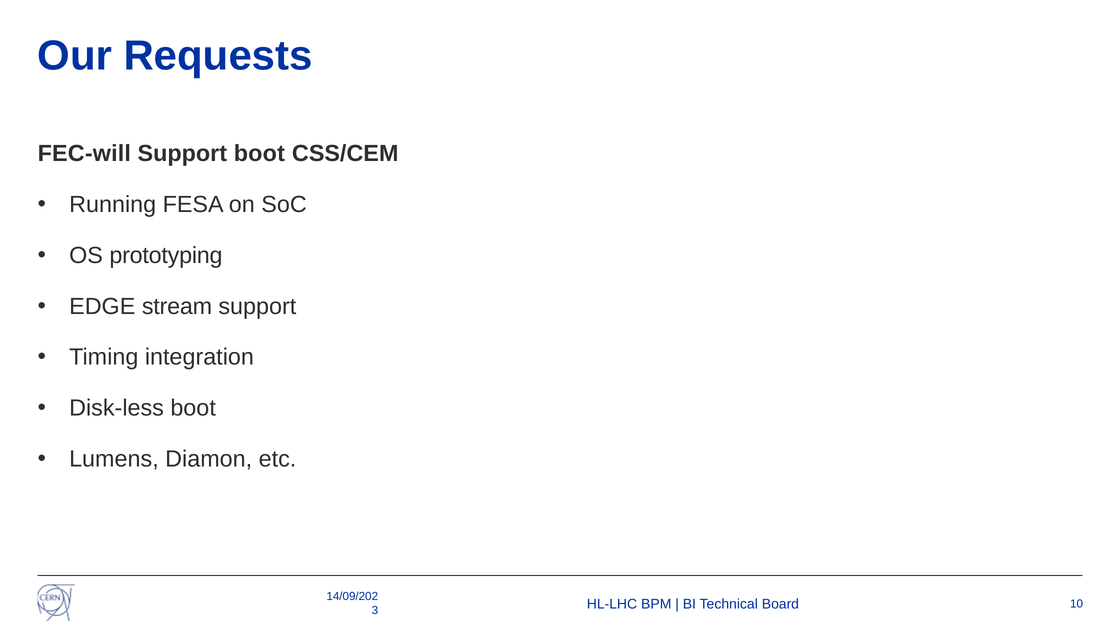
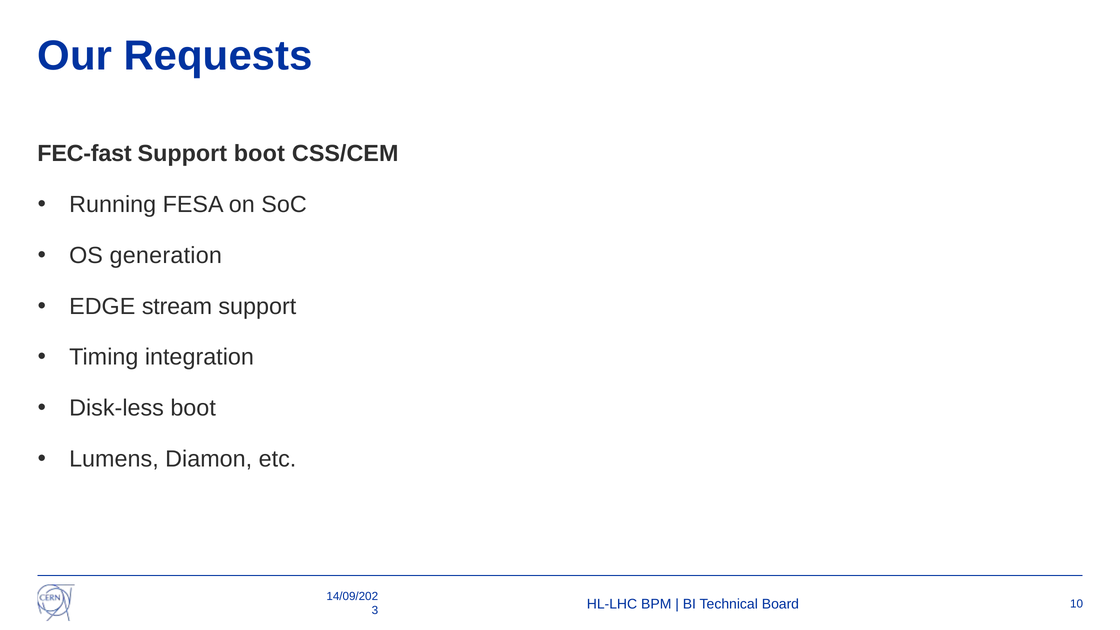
FEC-will: FEC-will -> FEC-fast (85, 154)
prototyping: prototyping -> generation (166, 256)
